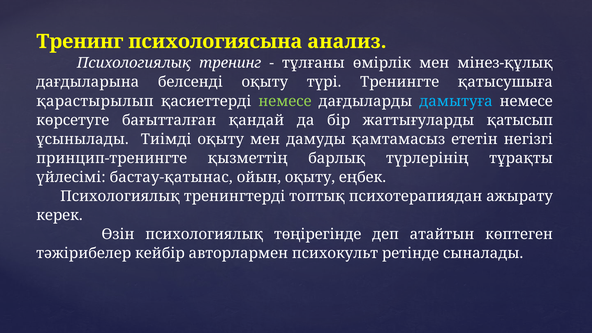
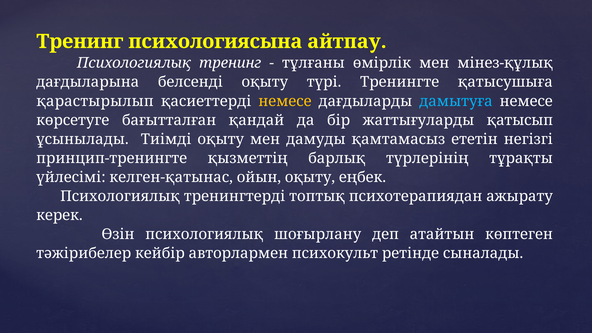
анализ: анализ -> айтпау (347, 41)
немесе colour: light green -> yellow (285, 101)
бастау-қатынас: бастау-қатынас -> келген-қатынас (171, 177)
төңірегінде: төңірегінде -> шоғырлану (318, 234)
